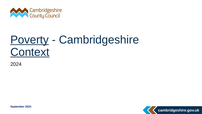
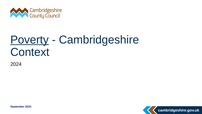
Context underline: present -> none (30, 52)
